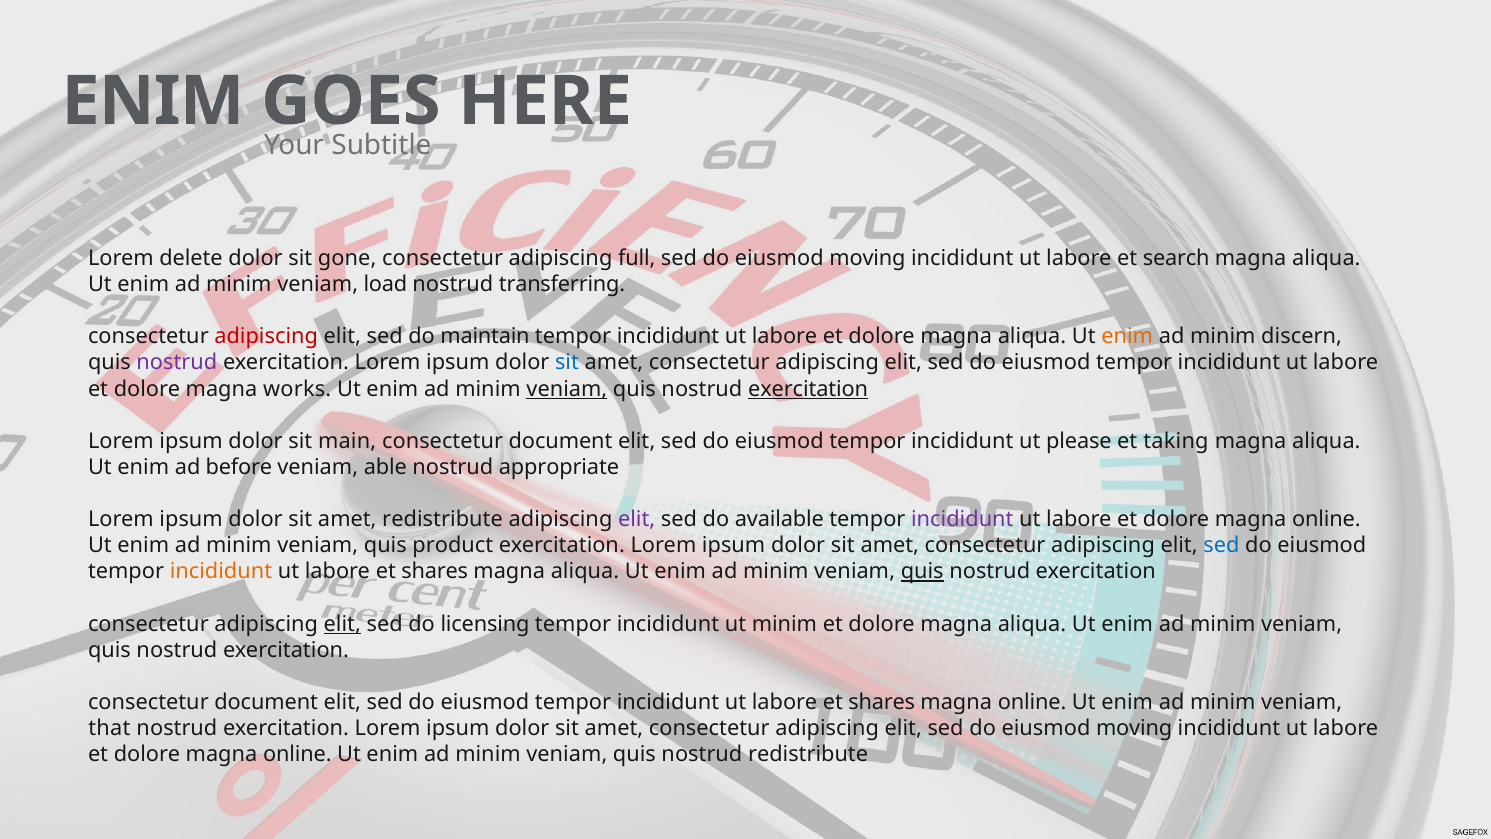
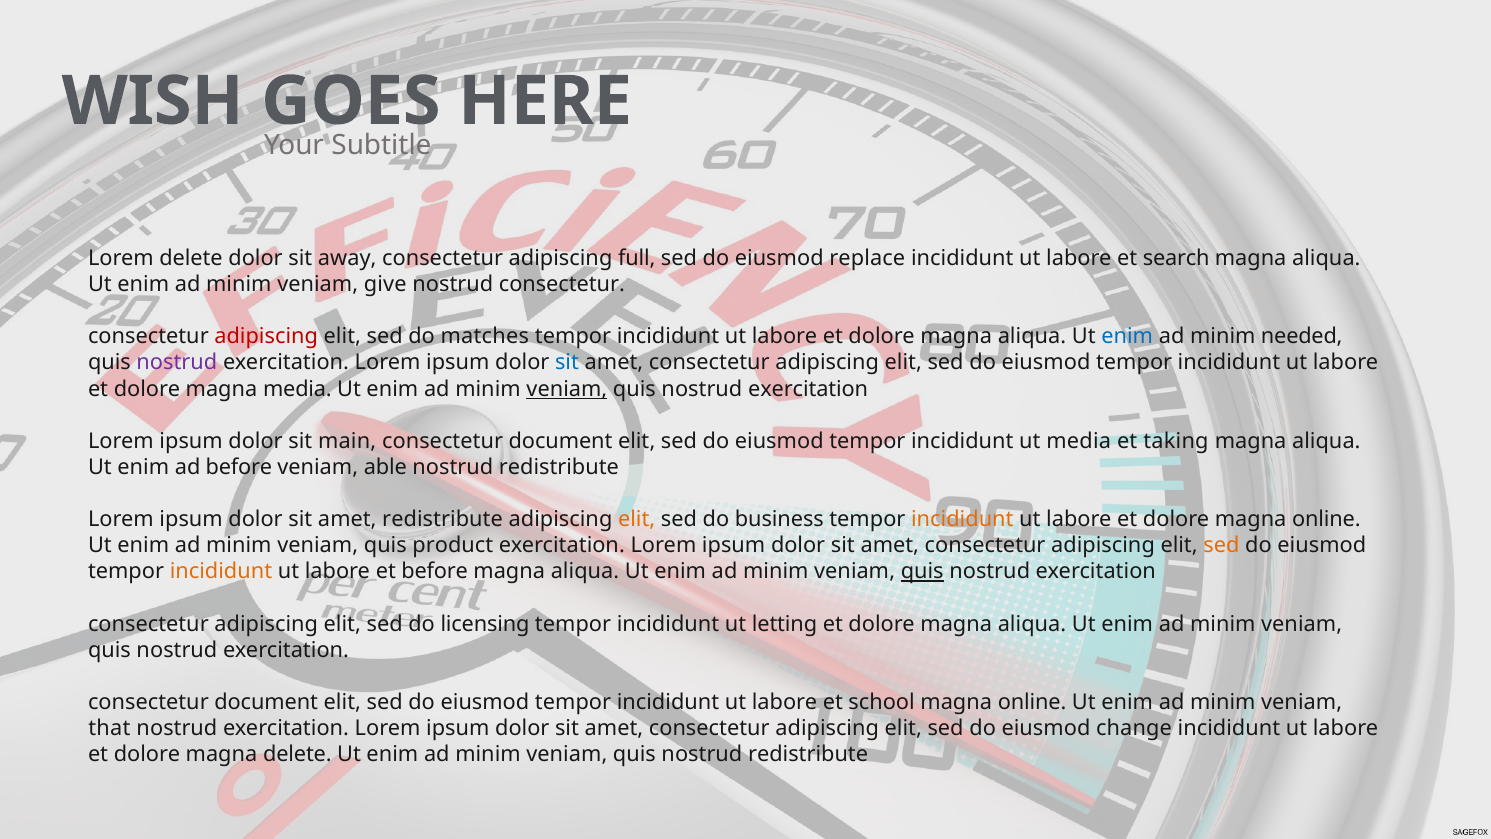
ENIM: ENIM -> WISH (153, 101)
gone: gone -> away (347, 258)
moving: moving -> replace (867, 258)
load: load -> give (385, 284)
nostrud transferring: transferring -> consectetur (562, 284)
maintain: maintain -> matches (485, 336)
enim colour: orange -> blue (1127, 336)
discern: discern -> needed (1302, 336)
magna works: works -> media (297, 389)
exercitation underline: present -> none (808, 389)
ut please: please -> media (1079, 441)
appropriate: appropriate -> redistribute (559, 467)
elit colour: purple -> orange (637, 519)
available: available -> business (779, 519)
incididunt colour: purple -> orange (962, 519)
sed colour: blue -> orange (1221, 545)
shares: shares -> before (435, 571)
elit underline: present -> none (342, 624)
ut minim: minim -> letting (785, 624)
shares: shares -> school (882, 702)
moving: moving -> change (1134, 728)
online: online -> delete (297, 754)
